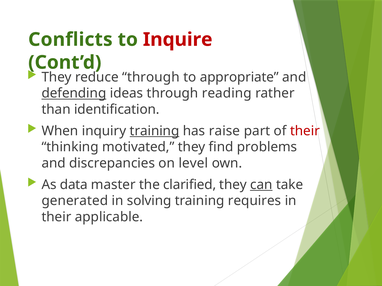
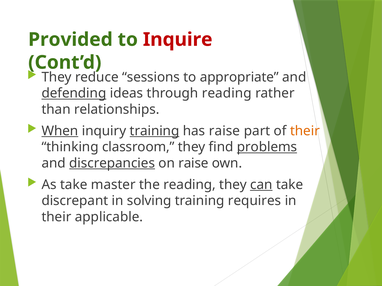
Conflicts: Conflicts -> Provided (70, 40)
reduce through: through -> sessions (151, 77)
identification: identification -> relationships (117, 110)
When underline: none -> present (60, 131)
their colour: red -> orange (305, 131)
motivated: motivated -> classroom (138, 147)
problems underline: none -> present (267, 147)
discrepancies underline: none -> present (112, 163)
on level: level -> raise (193, 163)
As data: data -> take (74, 185)
the clarified: clarified -> reading (190, 185)
generated: generated -> discrepant (75, 201)
